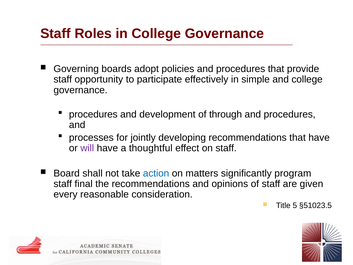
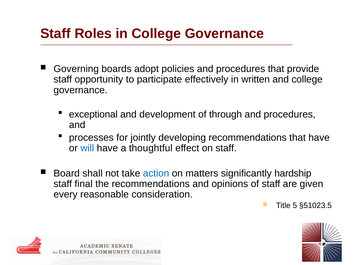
simple: simple -> written (256, 79)
procedures: procedures -> exceptional (93, 114)
will colour: purple -> blue (87, 148)
program: program -> hardship (293, 173)
